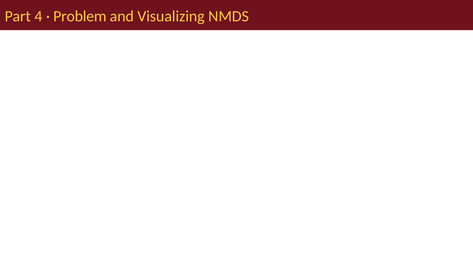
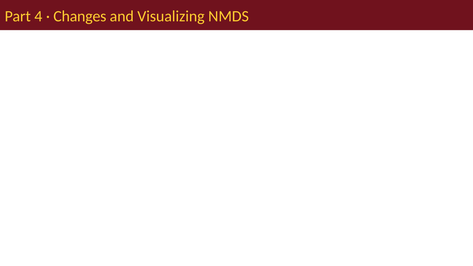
Problem: Problem -> Changes (80, 16)
